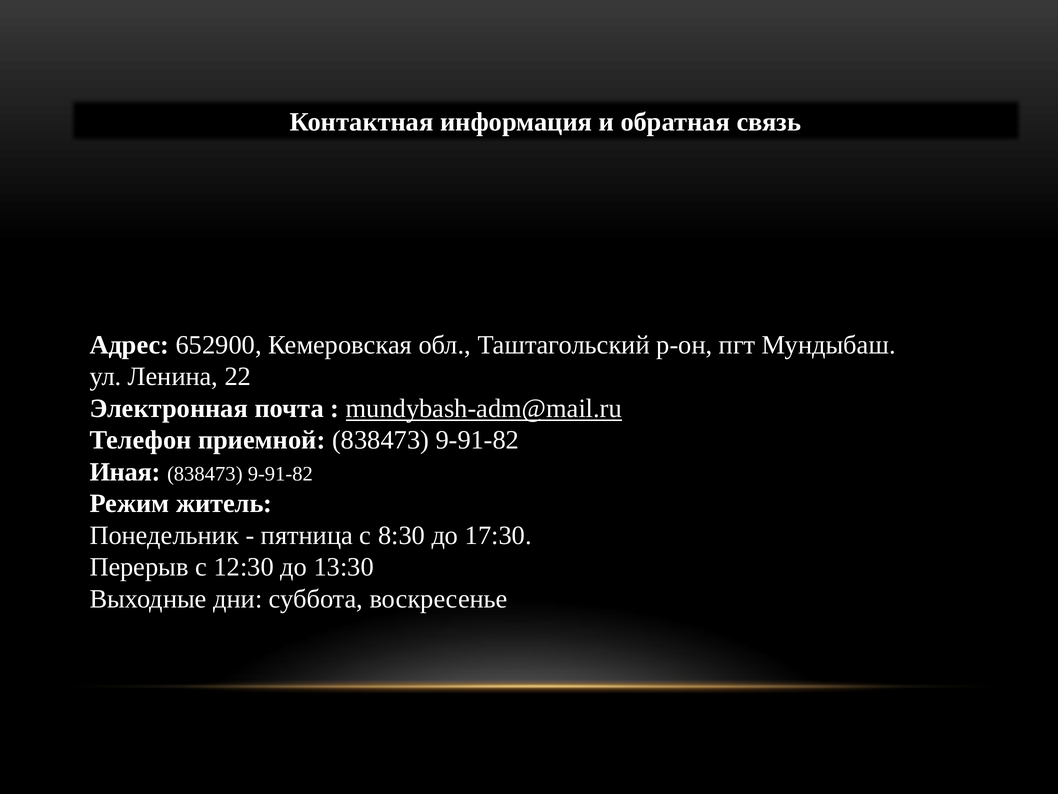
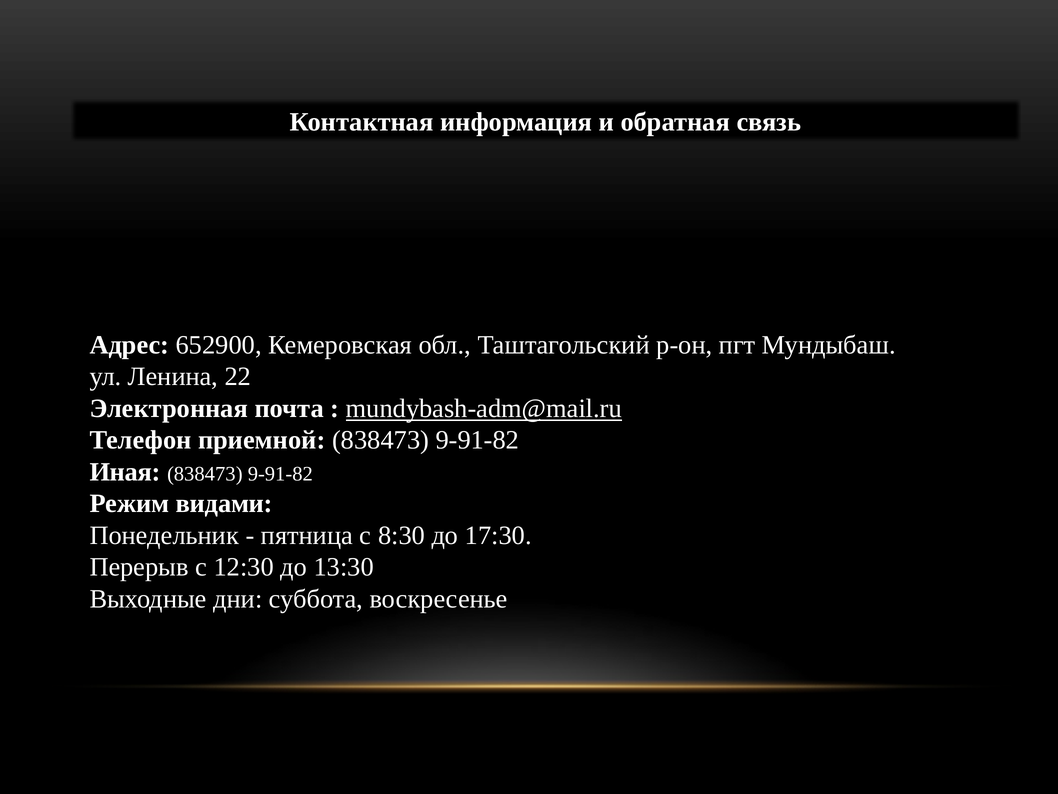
житель: житель -> видами (224, 503)
